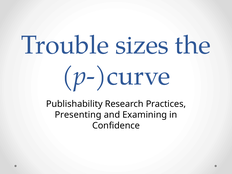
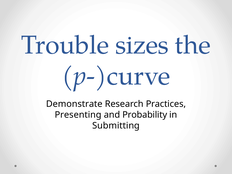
Publishability: Publishability -> Demonstrate (74, 104)
Examining: Examining -> Probability (145, 115)
Confidence: Confidence -> Submitting (116, 126)
